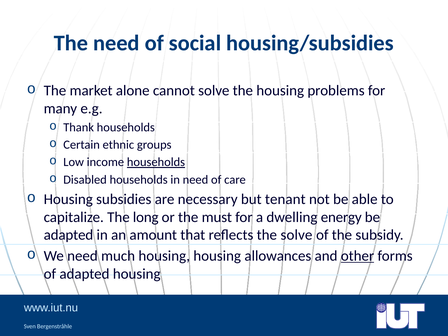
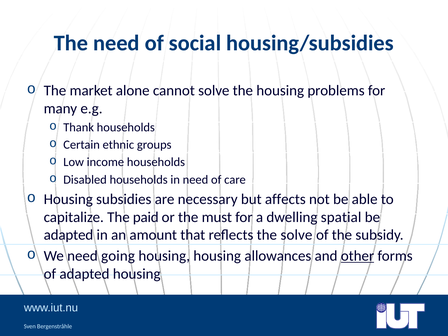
households underline: present -> none (156, 162)
tenant: tenant -> affects (285, 199)
long: long -> paid (146, 217)
energy: energy -> spatial (341, 217)
much: much -> going (118, 256)
